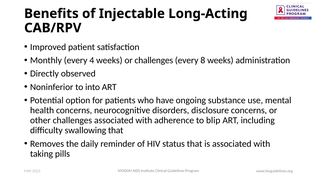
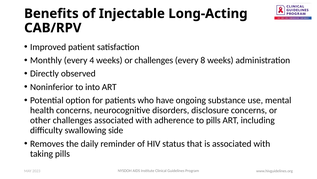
to blip: blip -> pills (213, 120)
swallowing that: that -> side (116, 130)
